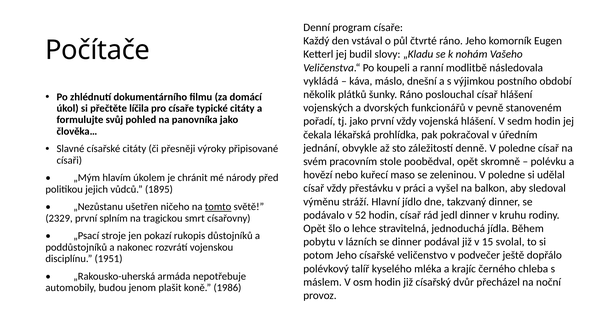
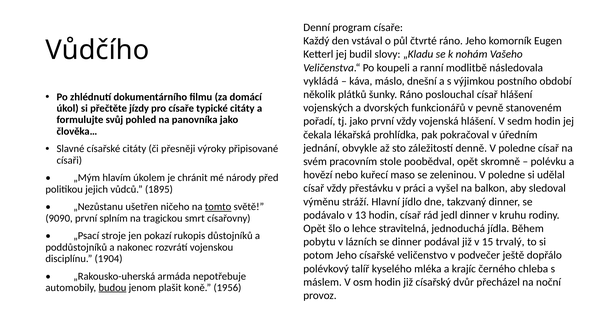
Počítače: Počítače -> Vůdčího (97, 50)
líčila: líčila -> jízdy (139, 109)
52: 52 -> 13 (360, 215)
2329: 2329 -> 9090 (59, 218)
svolal: svolal -> trvalý (510, 242)
1951: 1951 -> 1904 (109, 259)
budou underline: none -> present (112, 288)
1986: 1986 -> 1956 (227, 288)
